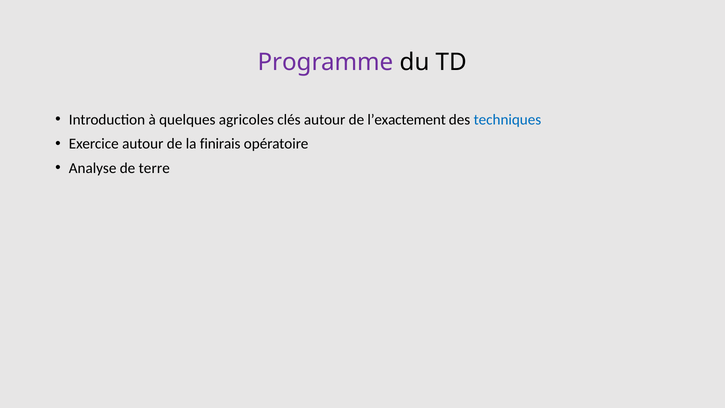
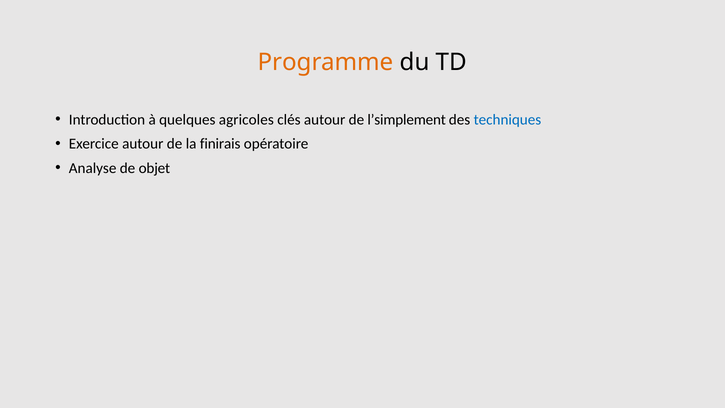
Programme colour: purple -> orange (326, 62)
l’exactement: l’exactement -> l’simplement (407, 120)
terre: terre -> objet (154, 168)
